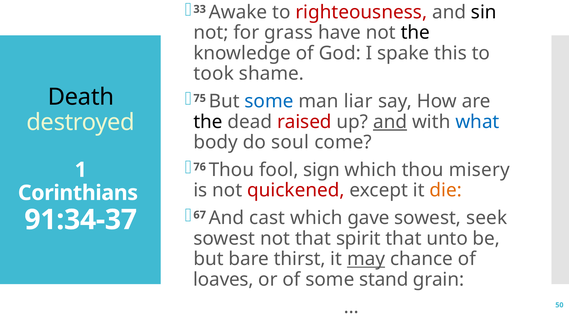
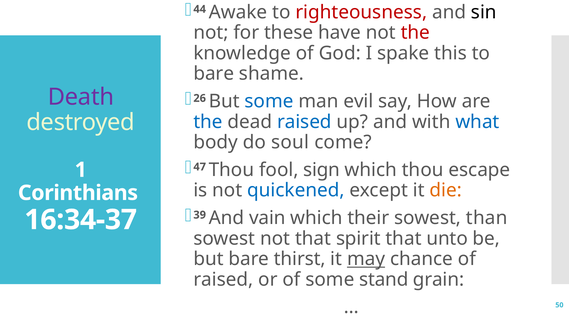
33: 33 -> 44 (200, 9)
grass: grass -> these (289, 33)
the colour: black -> red (415, 33)
took: took -> bare (214, 74)
Death colour: black -> purple (81, 97)
75: 75 -> 26 (200, 98)
liar: liar -> evil (358, 101)
the colour: black -> blue (208, 122)
raised colour: red -> blue (304, 122)
and underline: present -> none (390, 122)
76: 76 -> 47 (200, 167)
misery: misery -> escape (479, 170)
quickened colour: red -> blue (296, 190)
67: 67 -> 39 (200, 215)
cast: cast -> vain (267, 218)
gave: gave -> their (368, 218)
seek: seek -> than (487, 218)
91:34-37: 91:34-37 -> 16:34-37 (81, 220)
loaves: loaves -> raised (223, 280)
